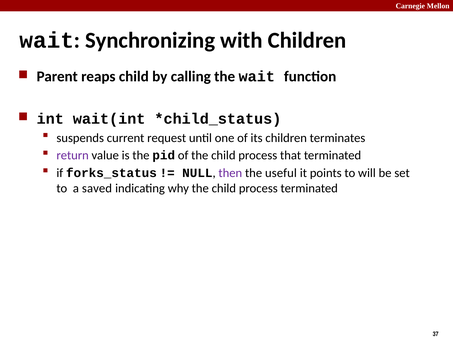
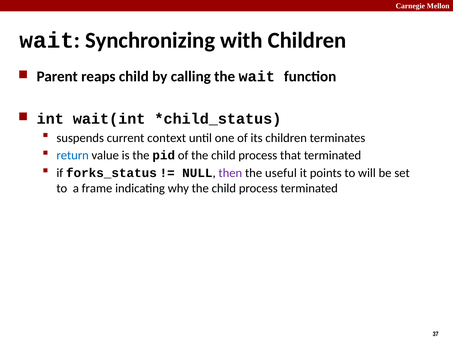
request: request -> context (167, 138)
return colour: purple -> blue (73, 155)
saved: saved -> frame (97, 188)
